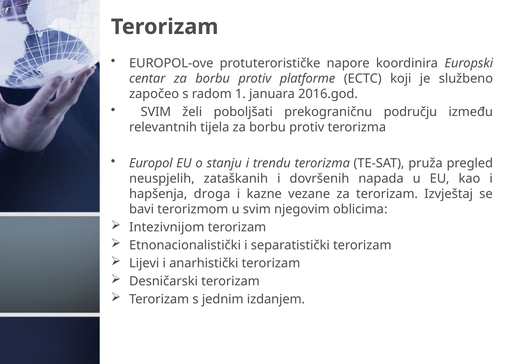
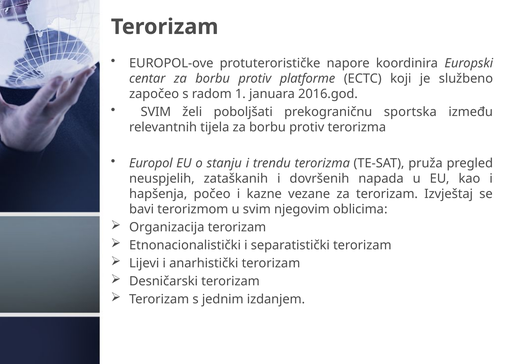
području: području -> sportska (410, 112)
droga: droga -> počeo (212, 194)
Intezivnijom: Intezivnijom -> Organizacija (167, 228)
